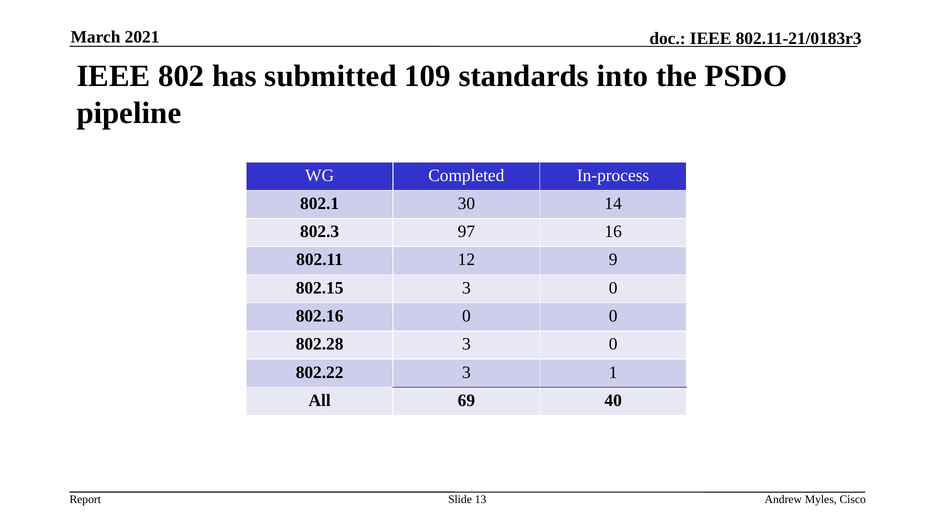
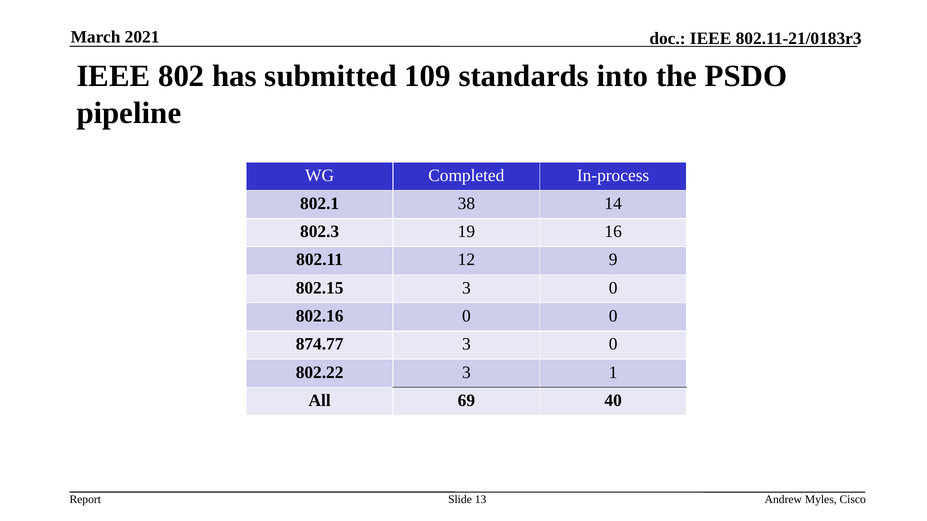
30: 30 -> 38 (466, 204)
97: 97 -> 19 (466, 232)
802.28: 802.28 -> 874.77 (320, 344)
